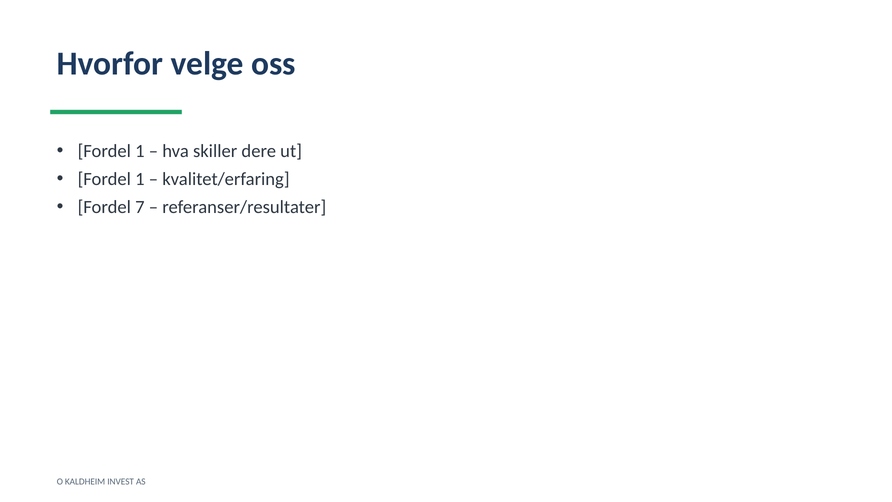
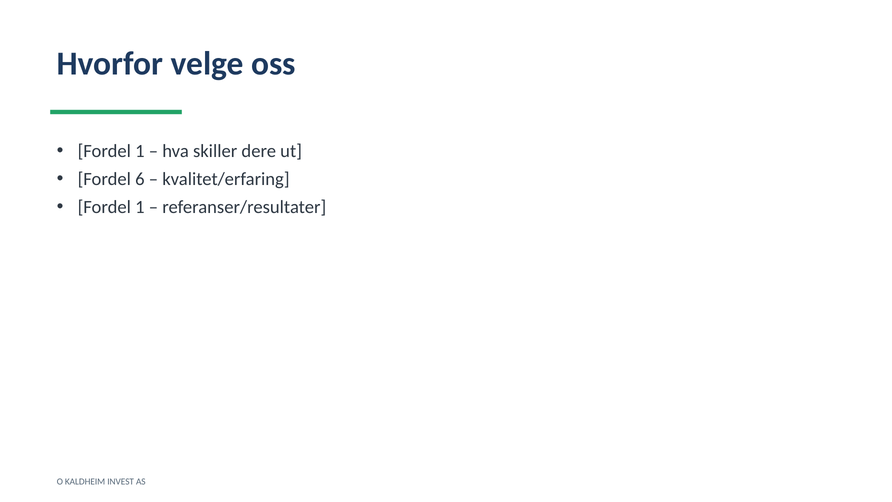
1: 1 -> 6 (140, 179)
7: 7 -> 1 (140, 207)
